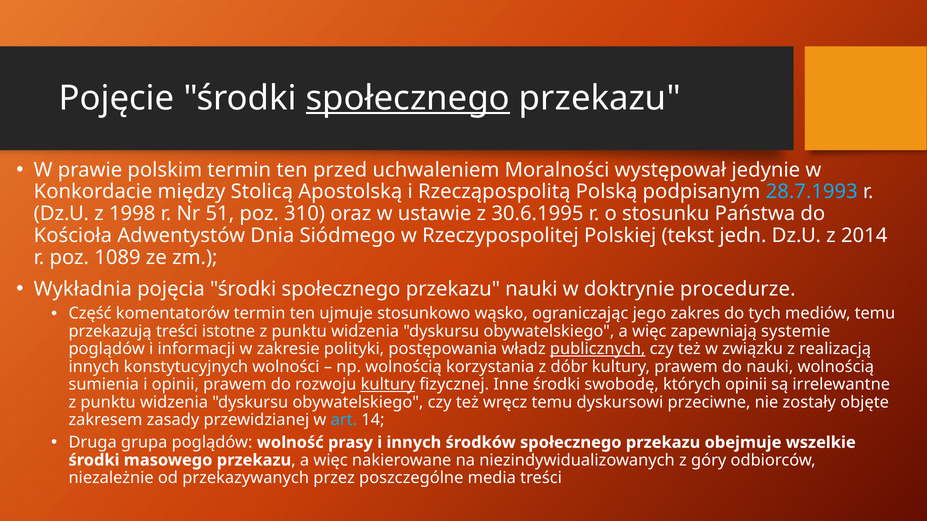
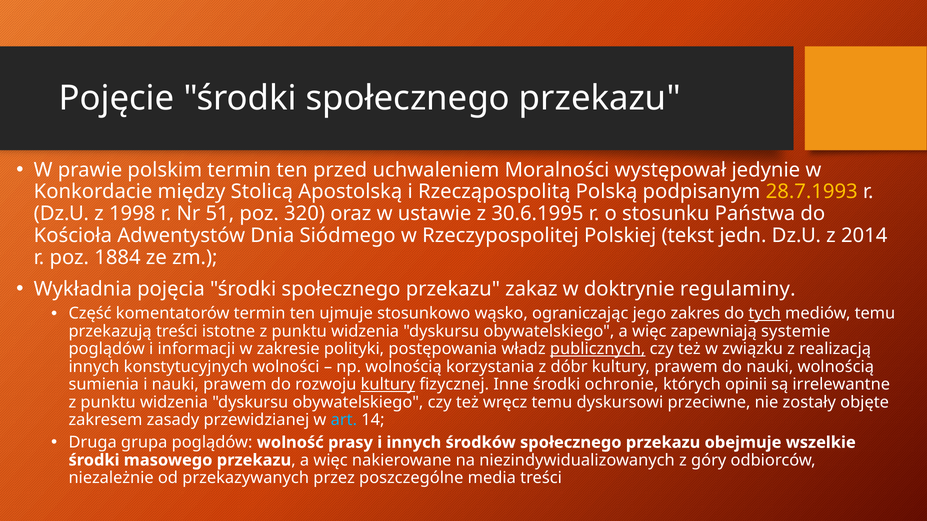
społecznego underline: present -> none (408, 98)
28.7.1993 colour: light blue -> yellow (812, 192)
310: 310 -> 320 (305, 214)
1089: 1089 -> 1884 (117, 258)
przekazu nauki: nauki -> zakaz (531, 289)
procedurze: procedurze -> regulaminy (738, 289)
tych underline: none -> present (765, 314)
i opinii: opinii -> nauki (175, 385)
swobodę: swobodę -> ochronie (622, 385)
